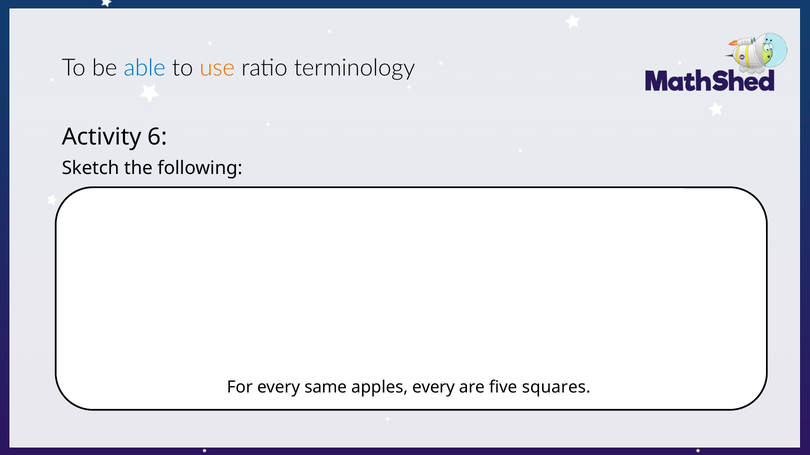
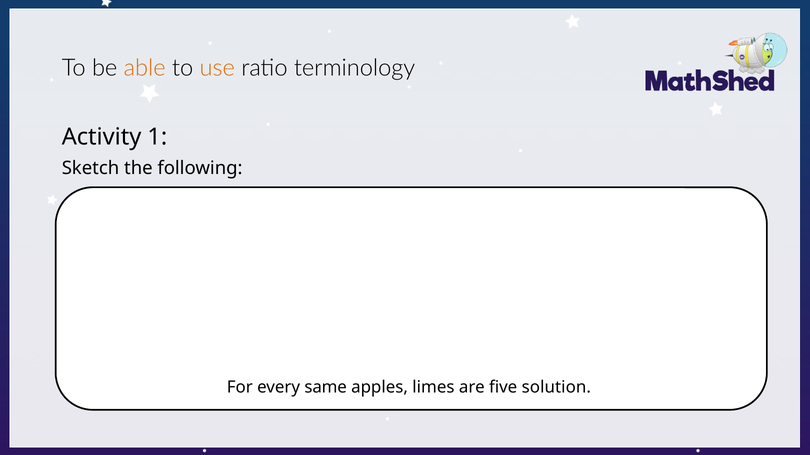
able colour: blue -> orange (145, 68)
6: 6 -> 1 (157, 137)
apples every: every -> limes (433, 388)
squares: squares -> solution (556, 388)
